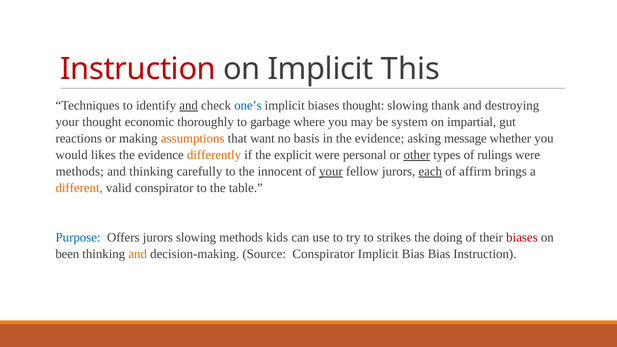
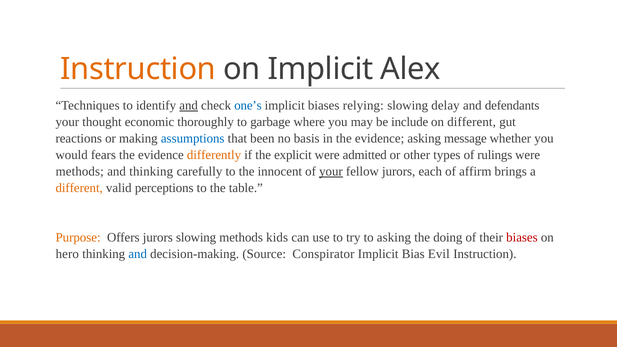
Instruction colour: red -> orange (138, 69)
This: This -> Alex (411, 69)
biases thought: thought -> relying (363, 105)
thank: thank -> delay (445, 105)
destroying: destroying -> defendants (512, 105)
system: system -> include (410, 122)
on impartial: impartial -> different (472, 122)
assumptions colour: orange -> blue (193, 138)
want: want -> been (262, 138)
likes: likes -> fears (103, 155)
personal: personal -> admitted (365, 155)
other underline: present -> none (417, 155)
each underline: present -> none (430, 171)
valid conspirator: conspirator -> perceptions (164, 188)
Purpose colour: blue -> orange (78, 237)
to strikes: strikes -> asking (394, 237)
been: been -> hero (67, 254)
and colour: orange -> blue (138, 254)
Bias Bias: Bias -> Evil (439, 254)
